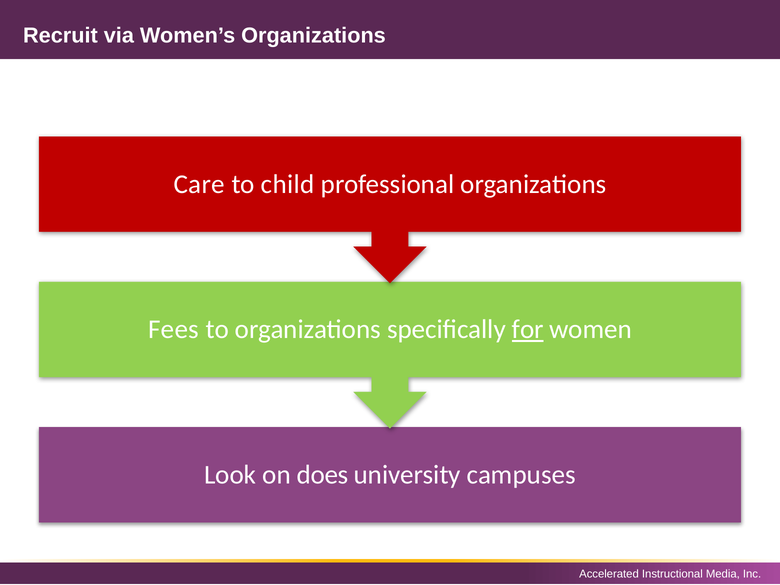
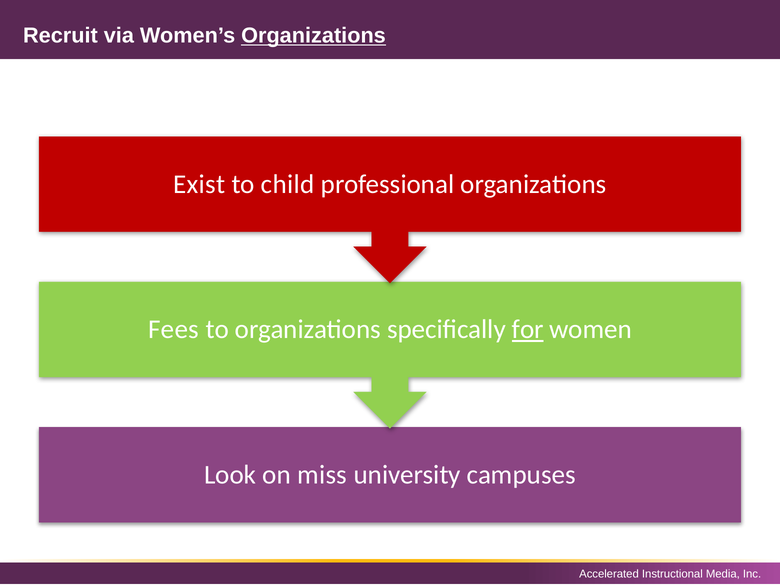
Organizations underline: none -> present (313, 36)
Care: Care -> Exist (199, 184)
does: does -> miss (322, 475)
